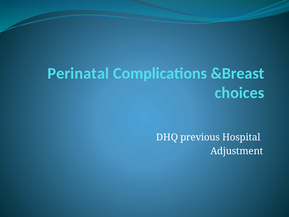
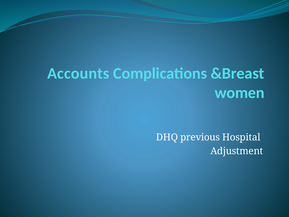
Perinatal: Perinatal -> Accounts (78, 73)
choices: choices -> women (240, 93)
